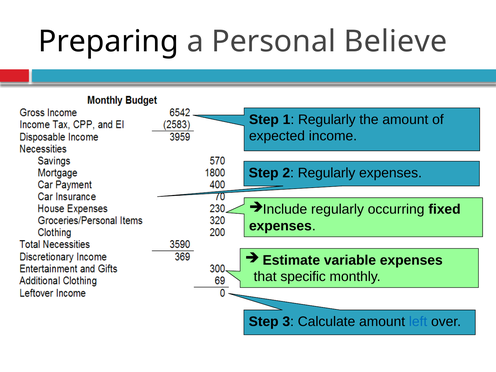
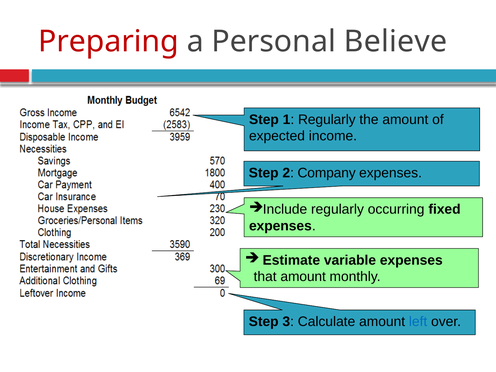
Preparing colour: black -> red (109, 41)
2 Regularly: Regularly -> Company (327, 173)
that specific: specific -> amount (303, 277)
